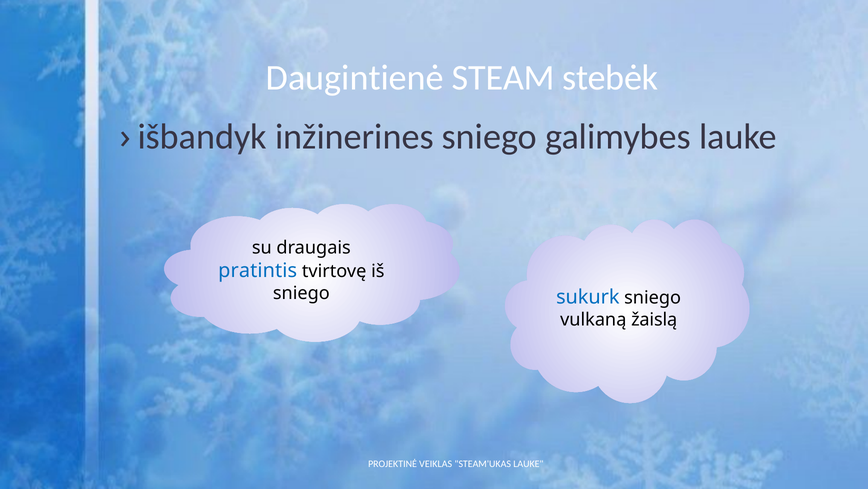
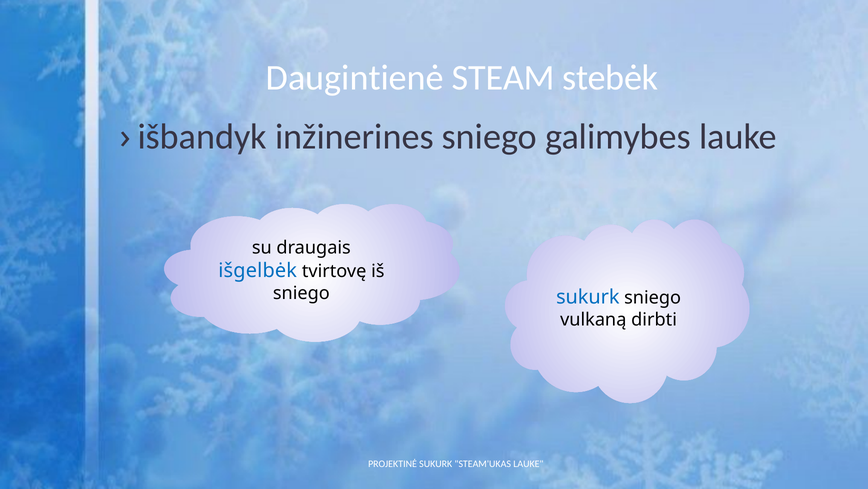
pratintis: pratintis -> išgelbėk (258, 270)
žaislą: žaislą -> dirbti (654, 319)
PROJEKTINĖ VEIKLAS: VEIKLAS -> SUKURK (436, 463)
